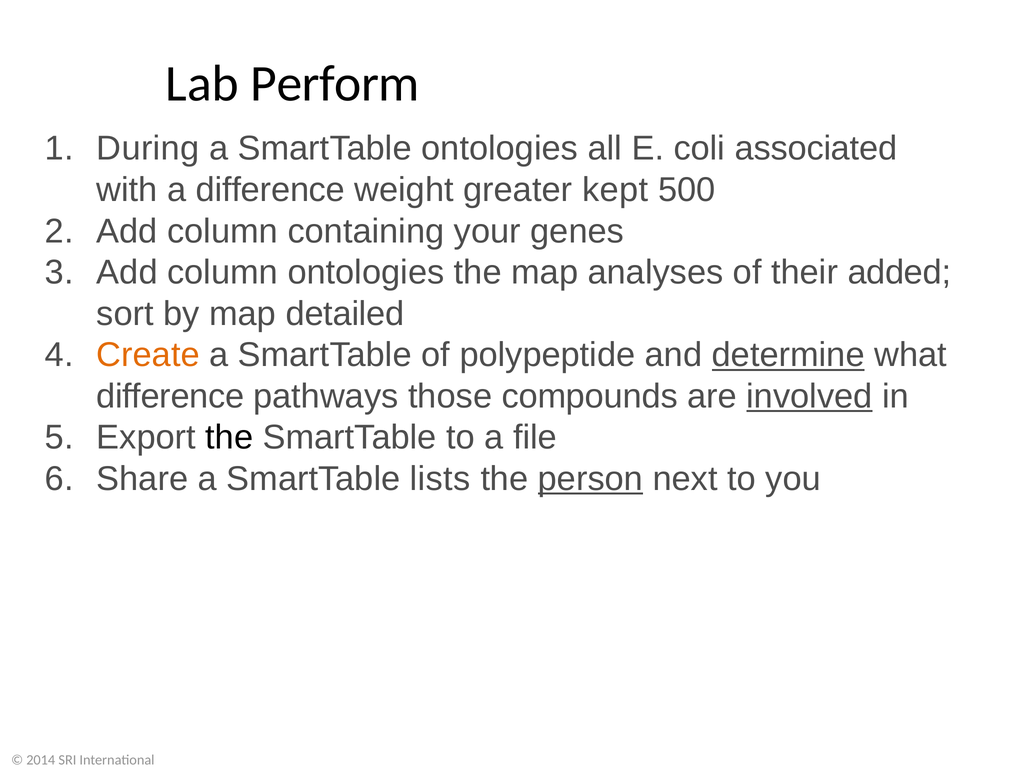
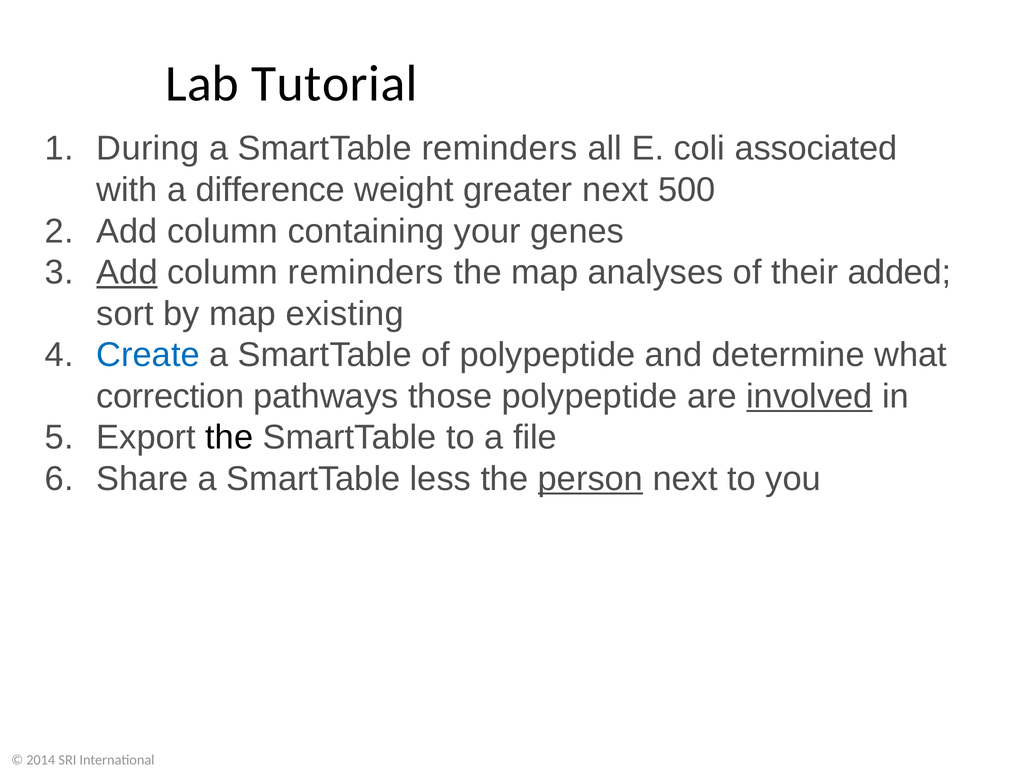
Perform: Perform -> Tutorial (335, 84)
SmartTable ontologies: ontologies -> reminders (500, 149)
greater kept: kept -> next (615, 190)
Add underline: none -> present (127, 272)
column ontologies: ontologies -> reminders (366, 272)
detailed: detailed -> existing (345, 314)
Create colour: orange -> blue (148, 355)
determine underline: present -> none (788, 355)
difference: difference -> correction (170, 396)
those compounds: compounds -> polypeptide (590, 396)
lists: lists -> less (440, 479)
